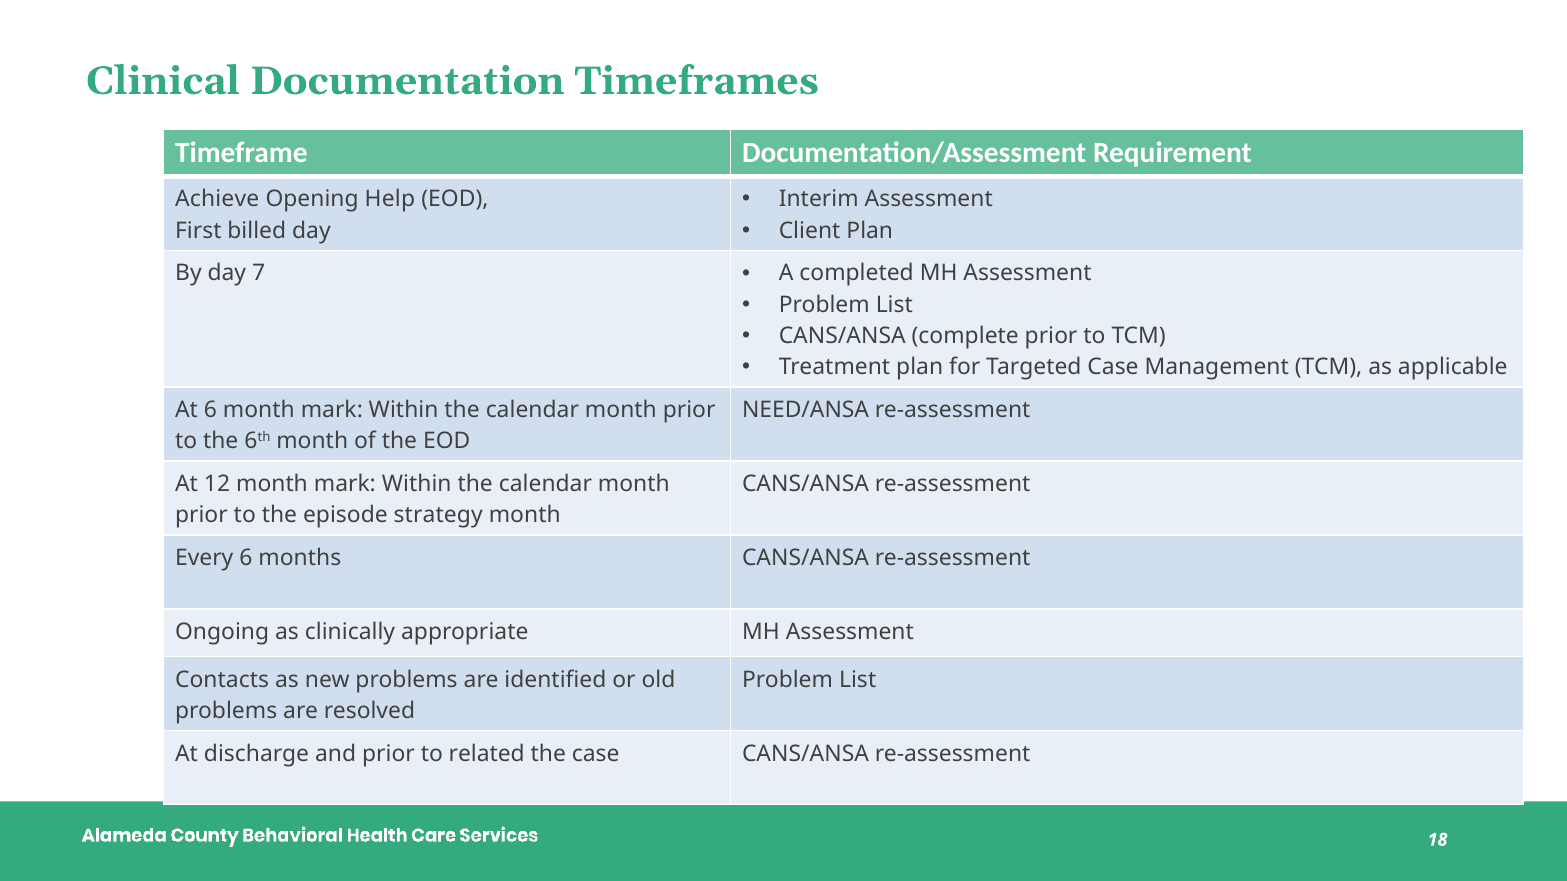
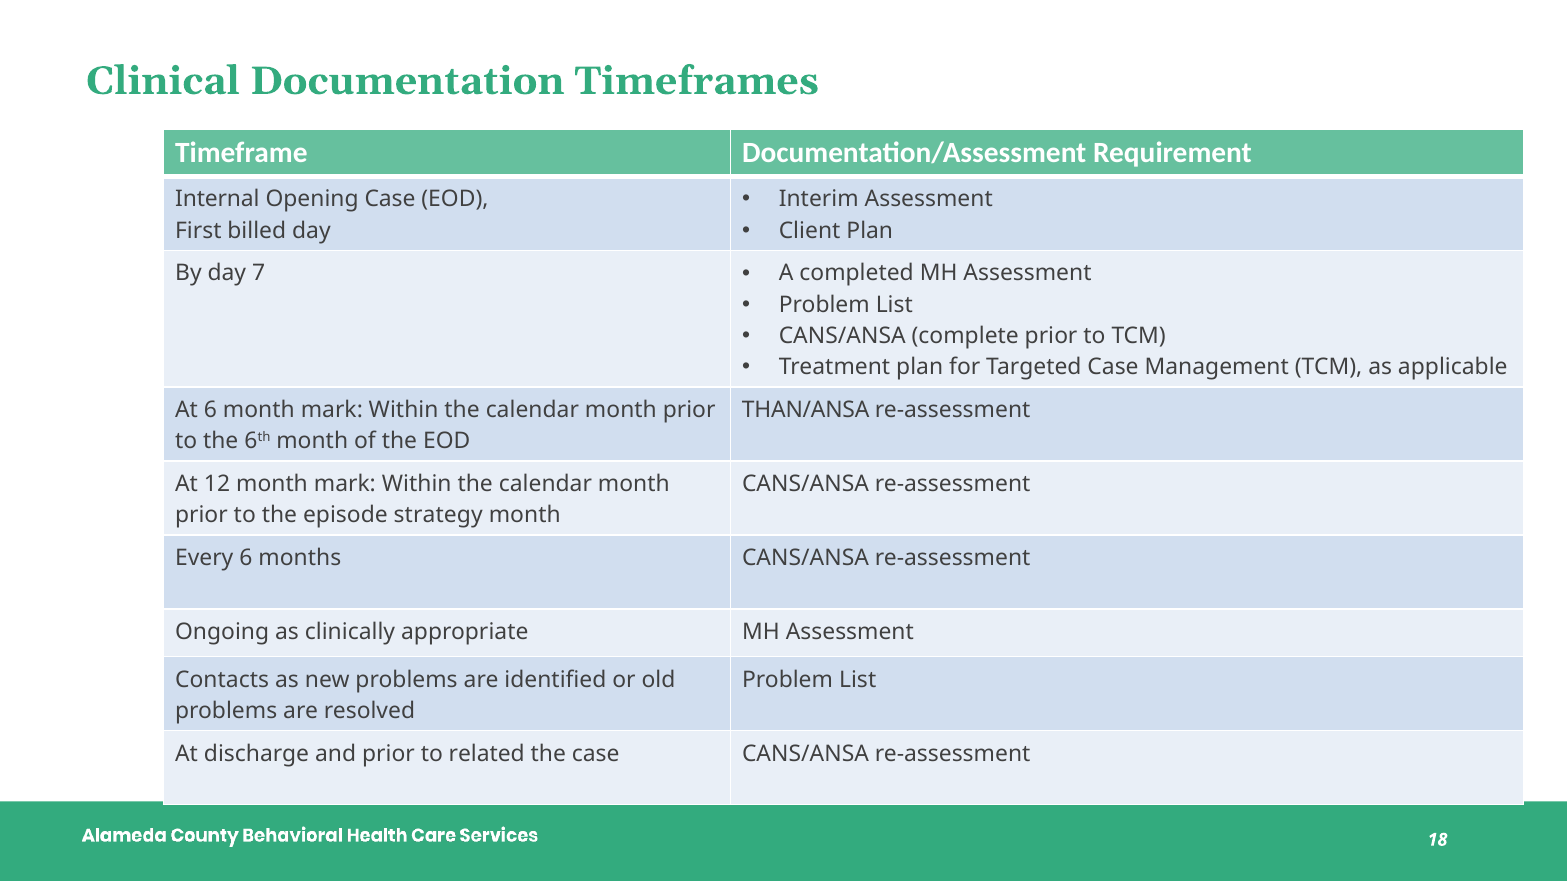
Achieve: Achieve -> Internal (217, 200)
Opening Help: Help -> Case (390, 200)
NEED/ANSA: NEED/ANSA -> THAN/ANSA (806, 410)
